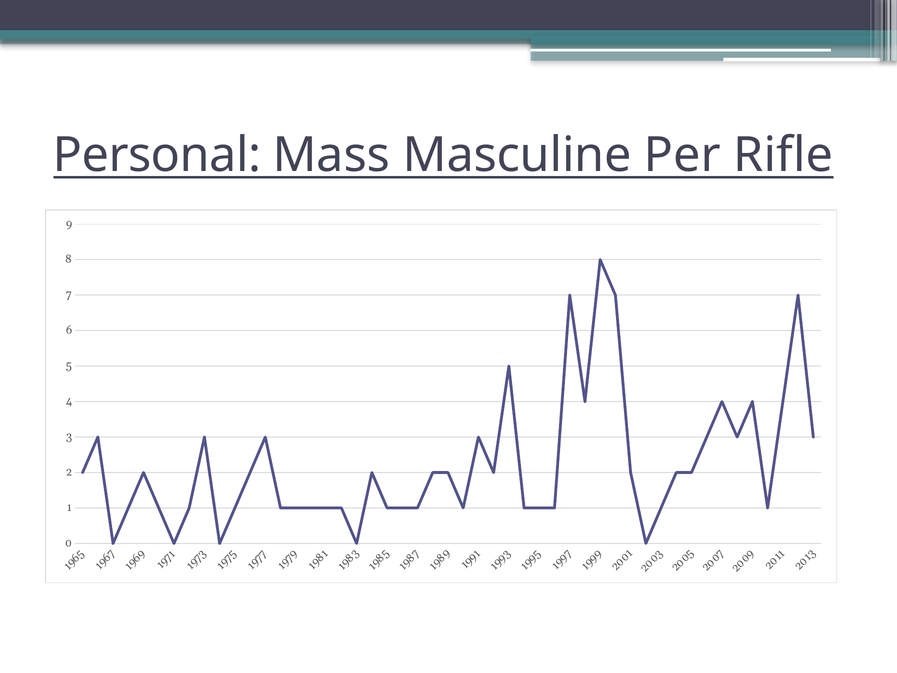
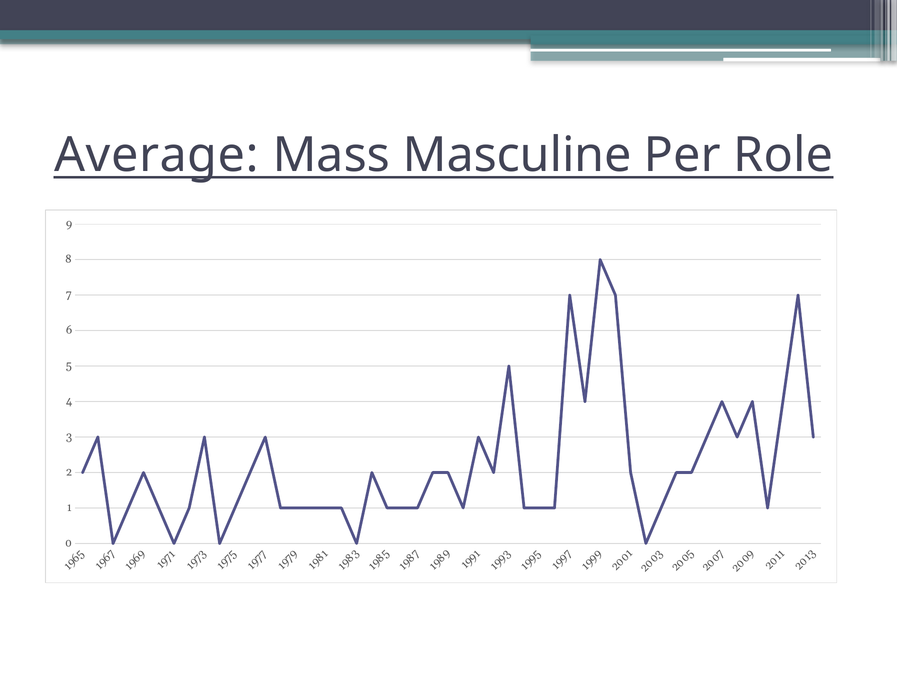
Personal: Personal -> Average (157, 155)
Rifle: Rifle -> Role (783, 155)
